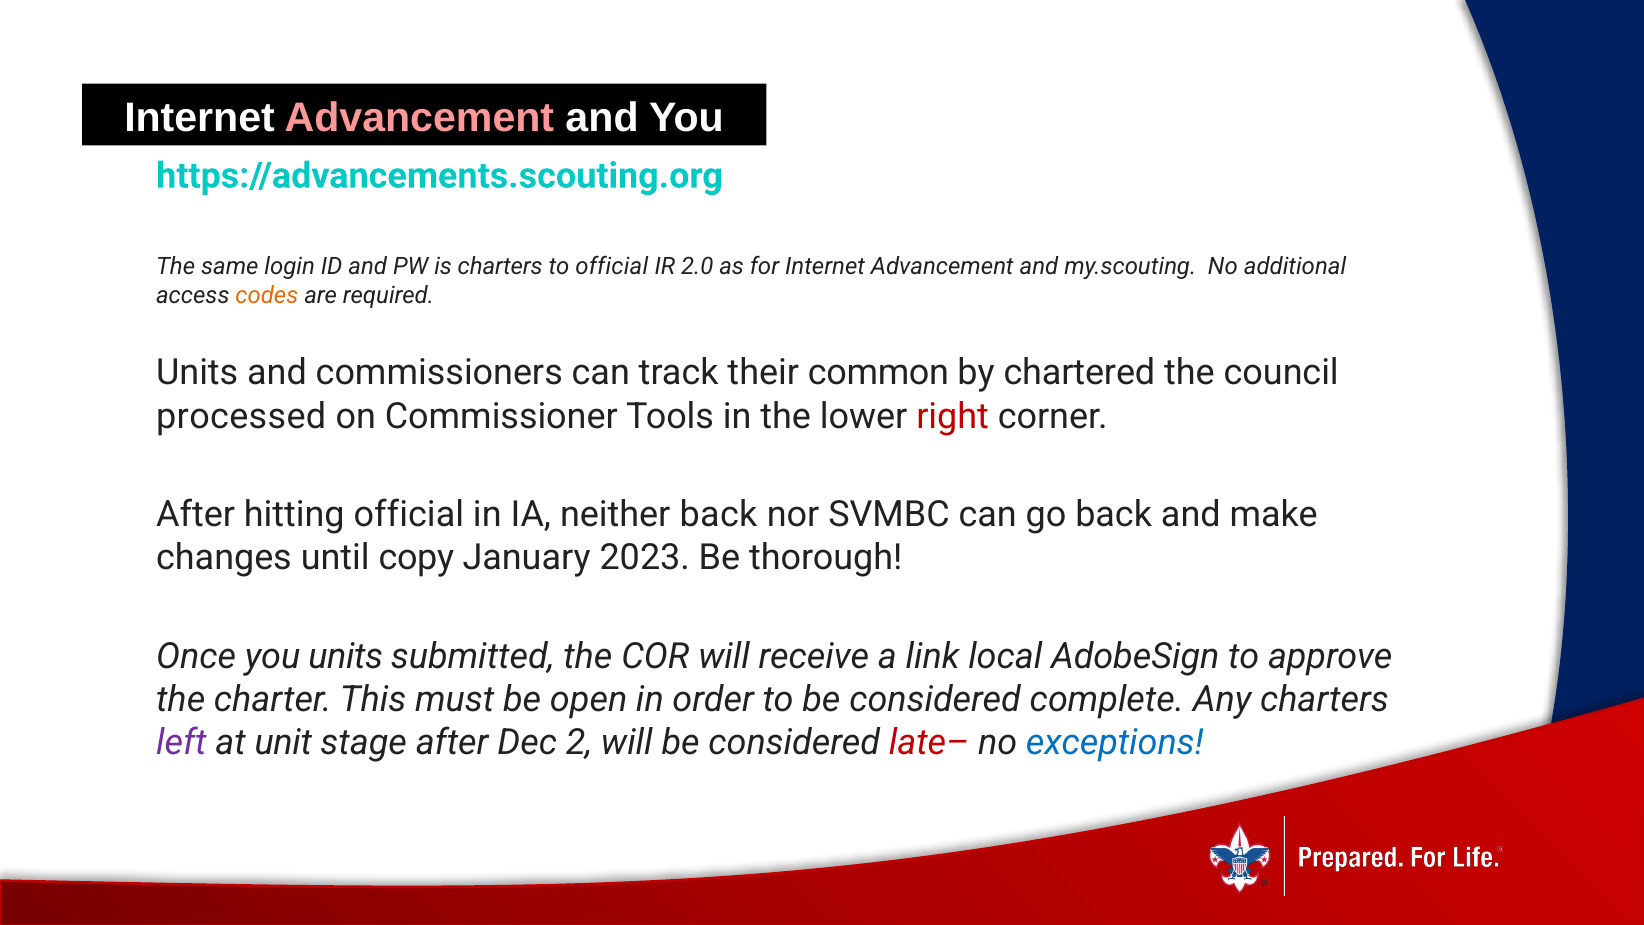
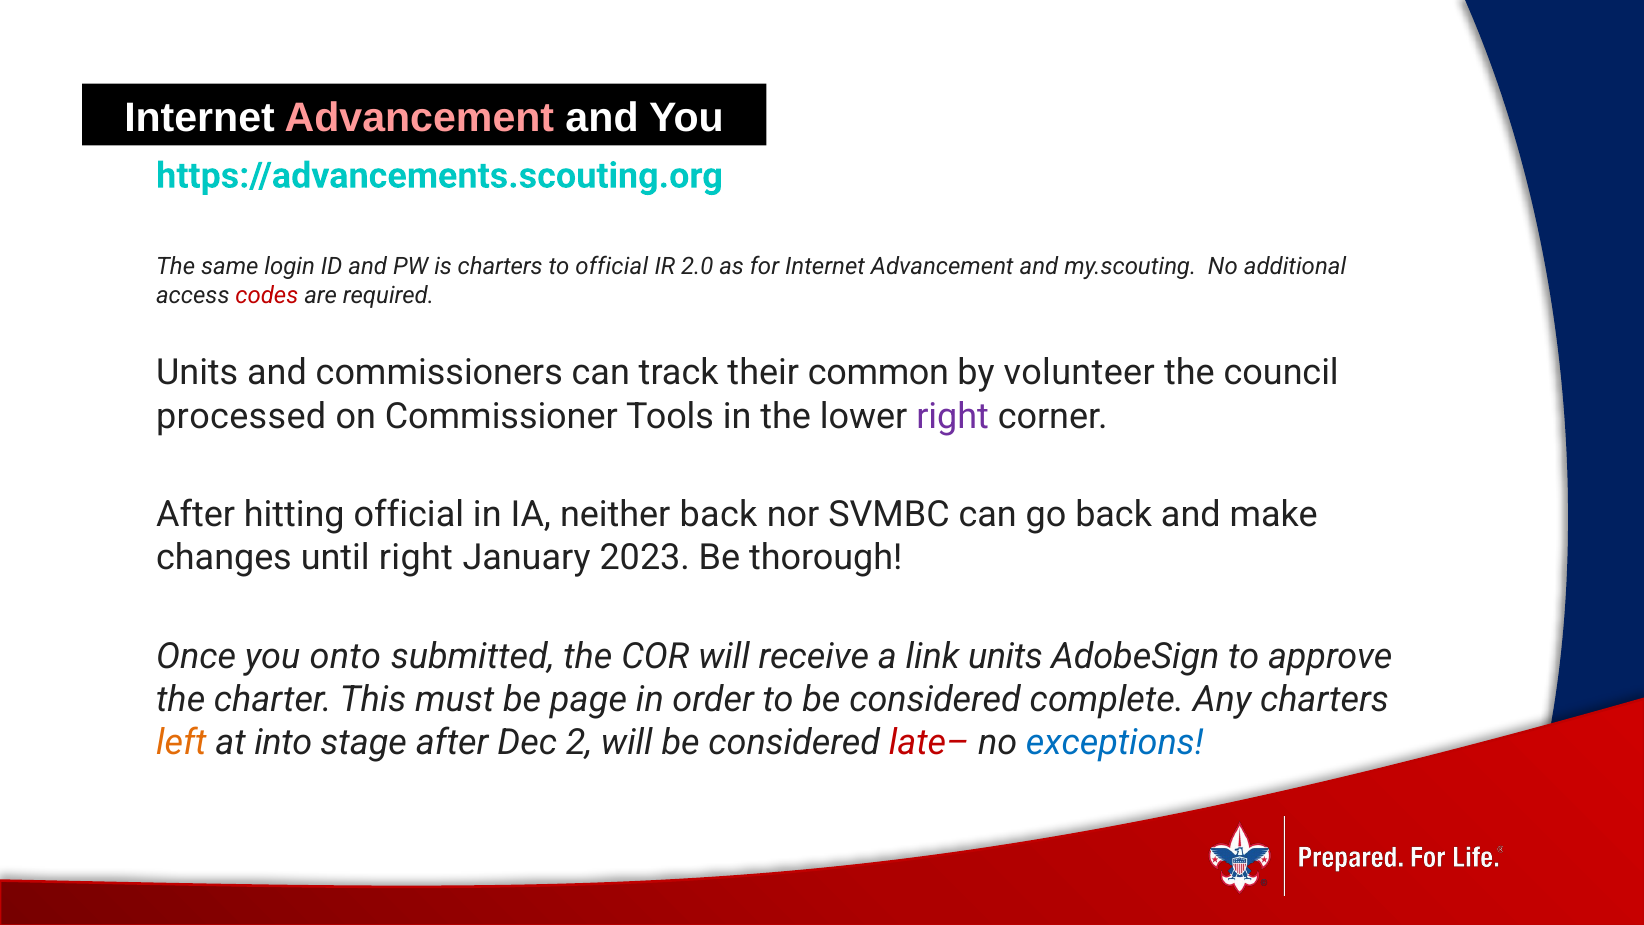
codes colour: orange -> red (267, 295)
chartered: chartered -> volunteer (1079, 373)
right colour: red -> purple (953, 416)
until copy: copy -> right (416, 558)
units: units -> onto (345, 657)
local: local -> units (1005, 657)
open: open -> page (589, 700)
left colour: purple -> orange (181, 743)
unit: unit -> into (283, 743)
